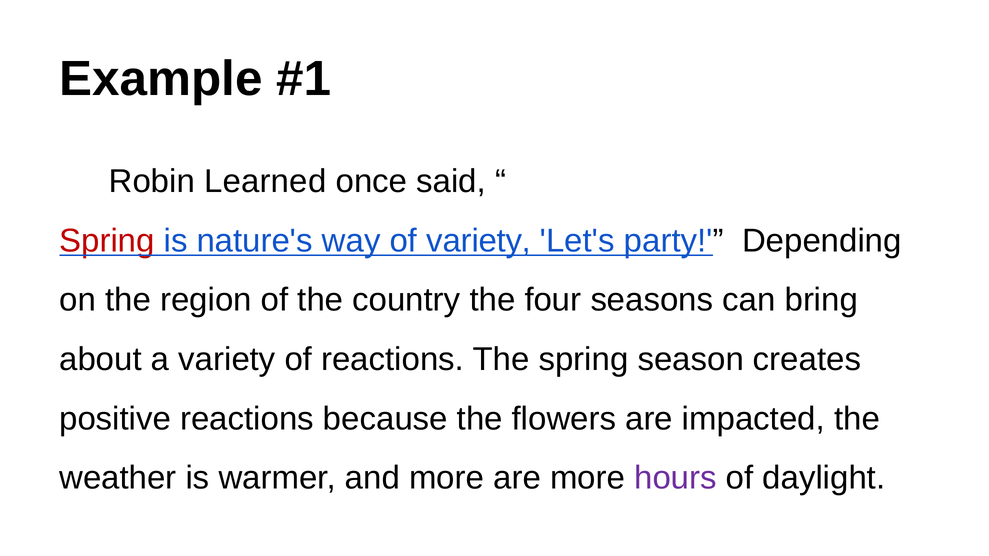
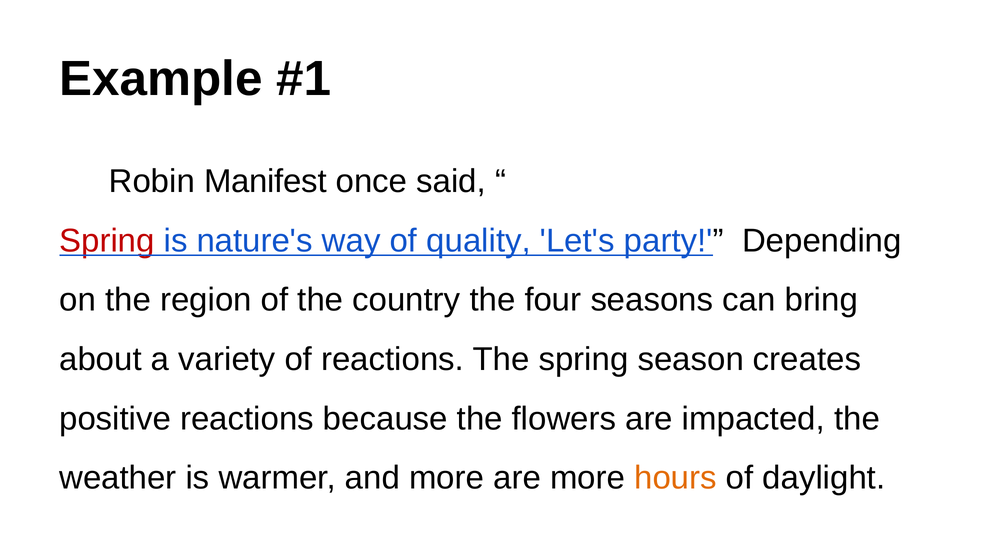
Learned: Learned -> Manifest (265, 182)
of variety: variety -> quality (479, 241)
hours colour: purple -> orange (675, 478)
